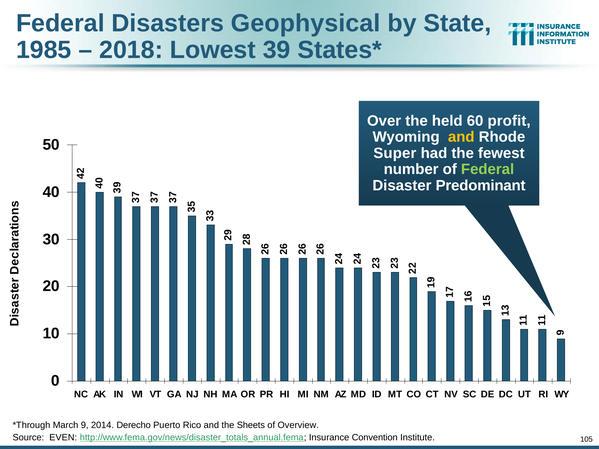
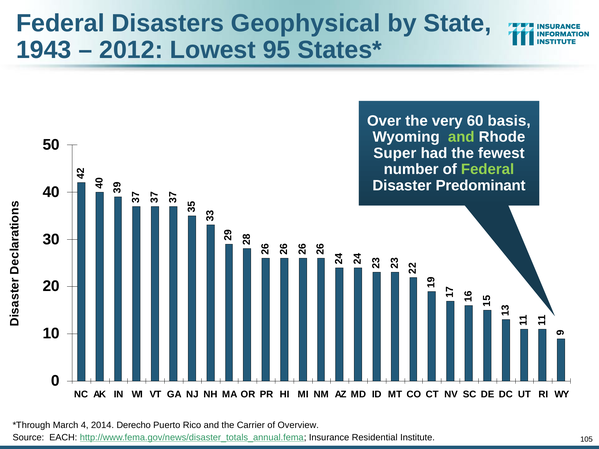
1985: 1985 -> 1943 (44, 50)
2018: 2018 -> 2012 (131, 50)
39: 39 -> 95 (277, 50)
held: held -> very (447, 121)
profit: profit -> basis (509, 121)
and colour: yellow -> light green (461, 137)
March 9: 9 -> 4 (85, 425)
Sheets: Sheets -> Carrier (251, 425)
EVEN: EVEN -> EACH (63, 438)
Convention: Convention -> Residential (375, 438)
